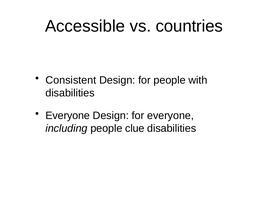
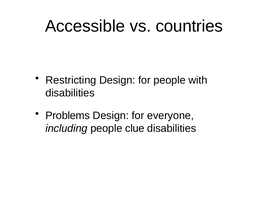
Consistent: Consistent -> Restricting (71, 80)
Everyone: Everyone -> Problems (68, 115)
